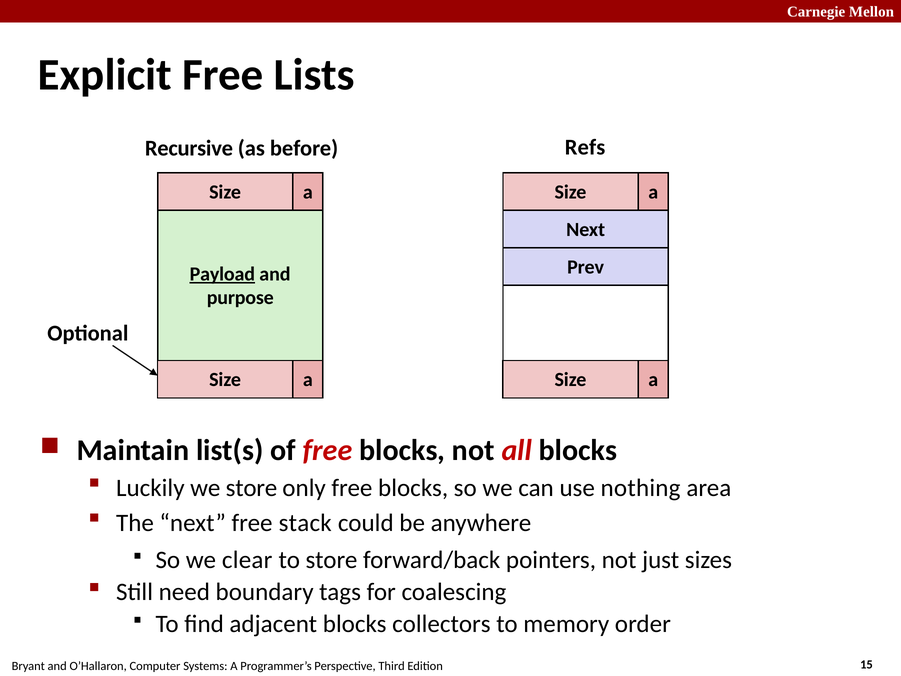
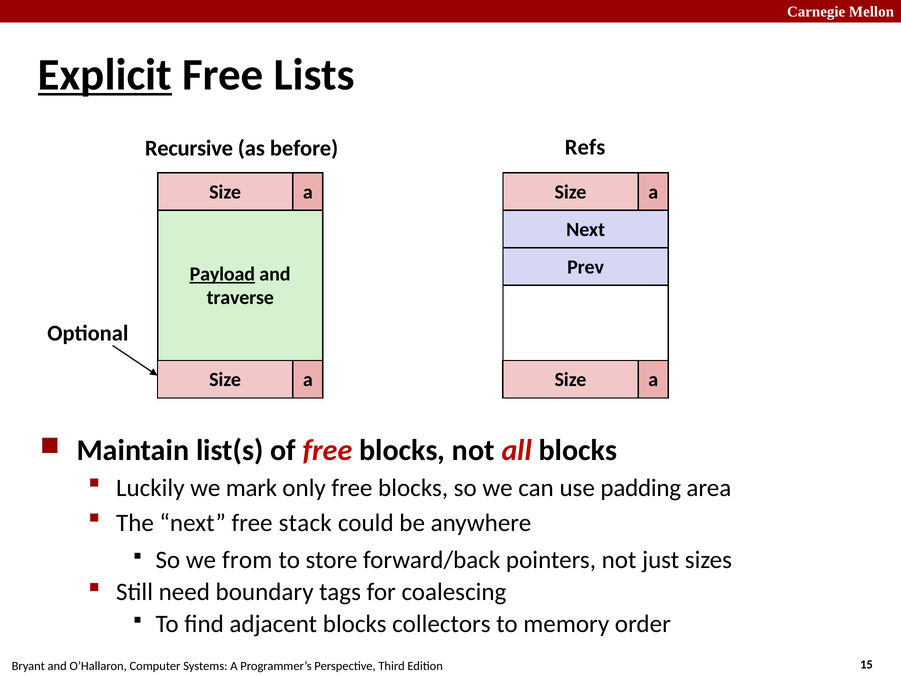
Explicit underline: none -> present (105, 75)
purpose: purpose -> traverse (240, 298)
we store: store -> mark (252, 488)
nothing: nothing -> padding (641, 488)
clear: clear -> from (247, 560)
